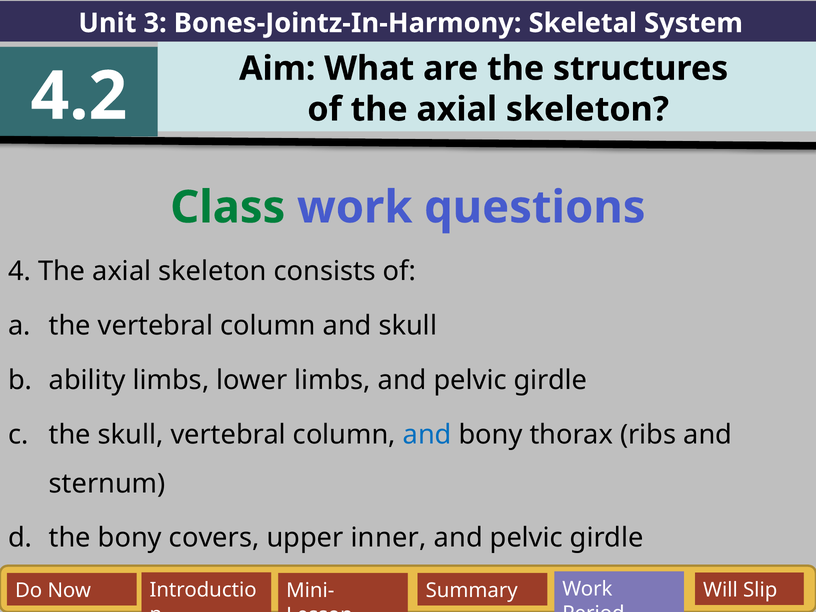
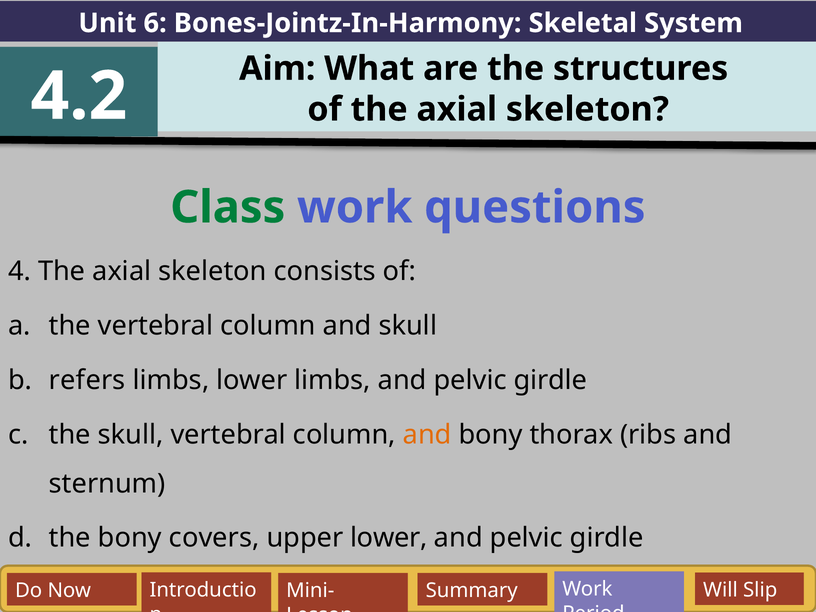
3: 3 -> 6 (155, 23)
ability: ability -> refers (87, 380)
and colour: blue -> orange (427, 435)
upper inner: inner -> lower (389, 538)
